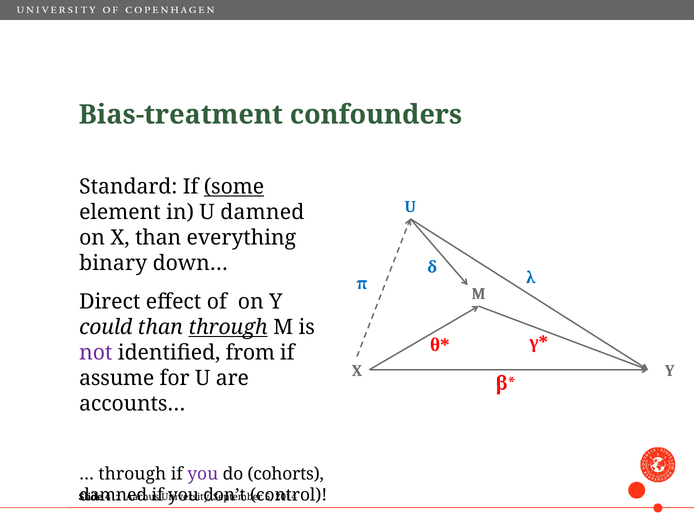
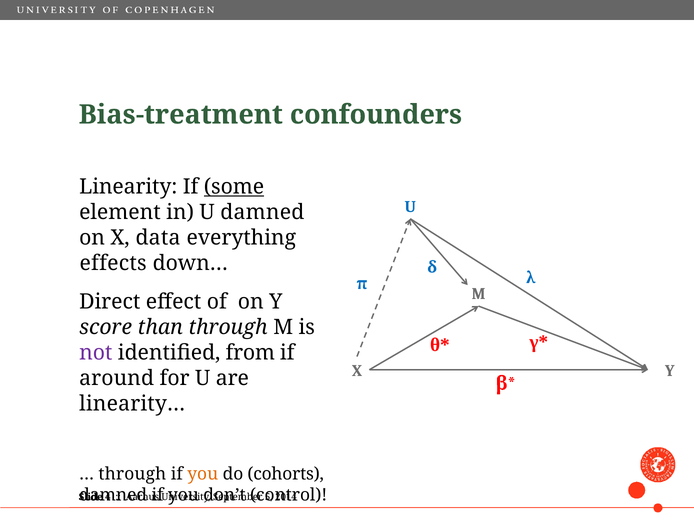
Standard: Standard -> Linearity (128, 187)
X than: than -> data (158, 238)
binary: binary -> effects (113, 263)
could: could -> score (106, 328)
through underline: present -> none (228, 328)
assume: assume -> around (117, 379)
accounts…: accounts… -> linearity… (132, 404)
you colour: purple -> orange (203, 475)
